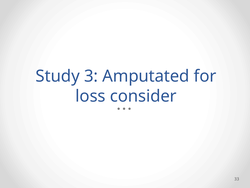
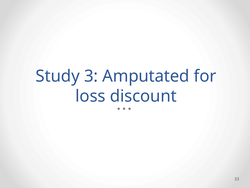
consider: consider -> discount (143, 96)
